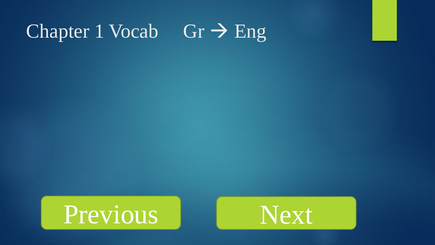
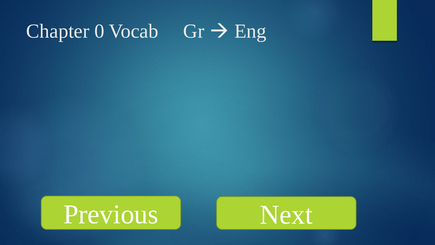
1: 1 -> 0 (99, 31)
